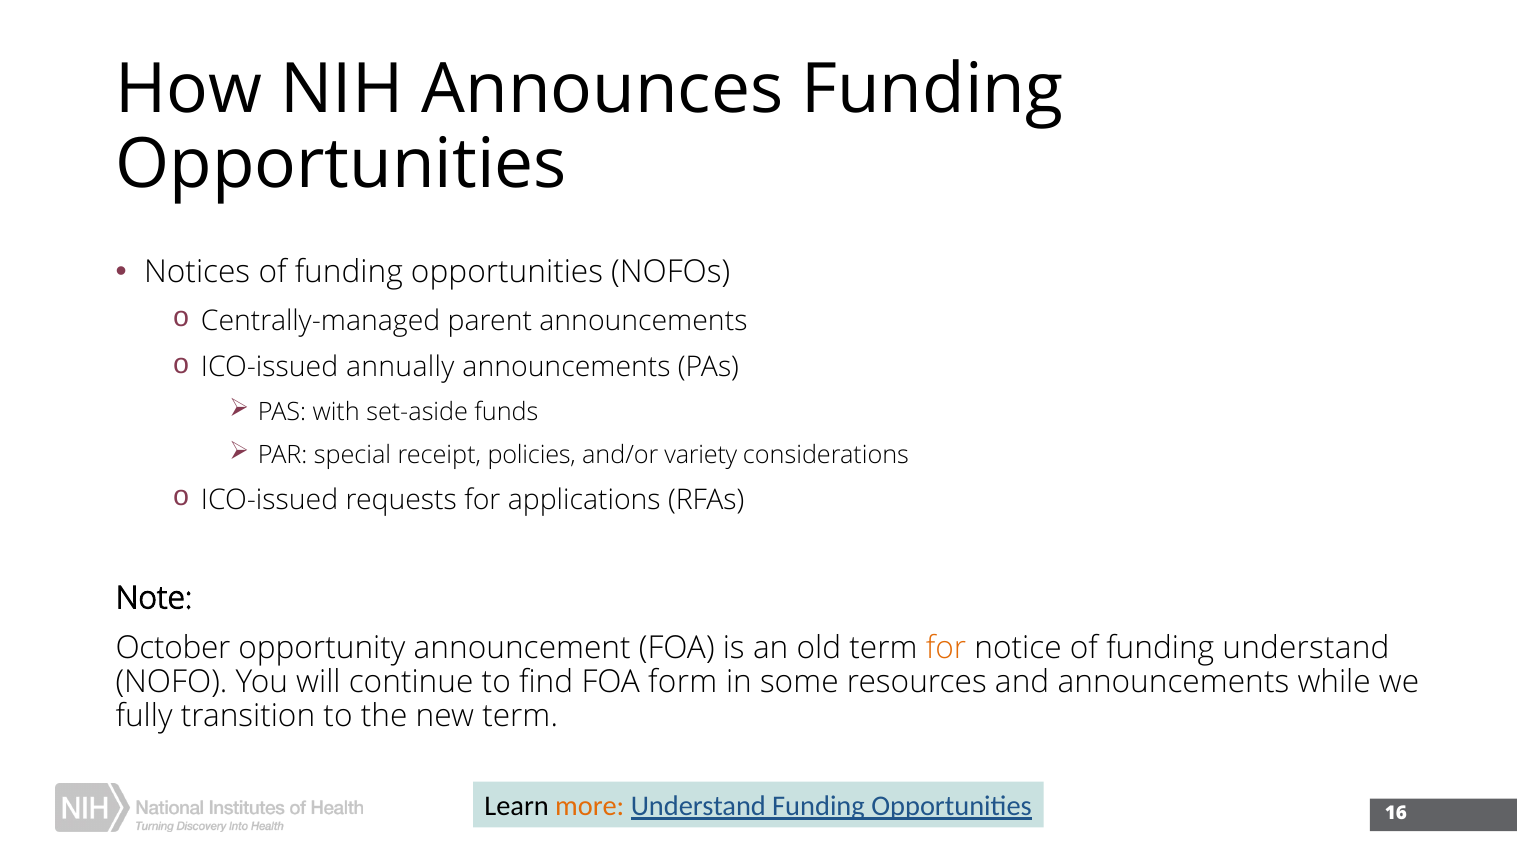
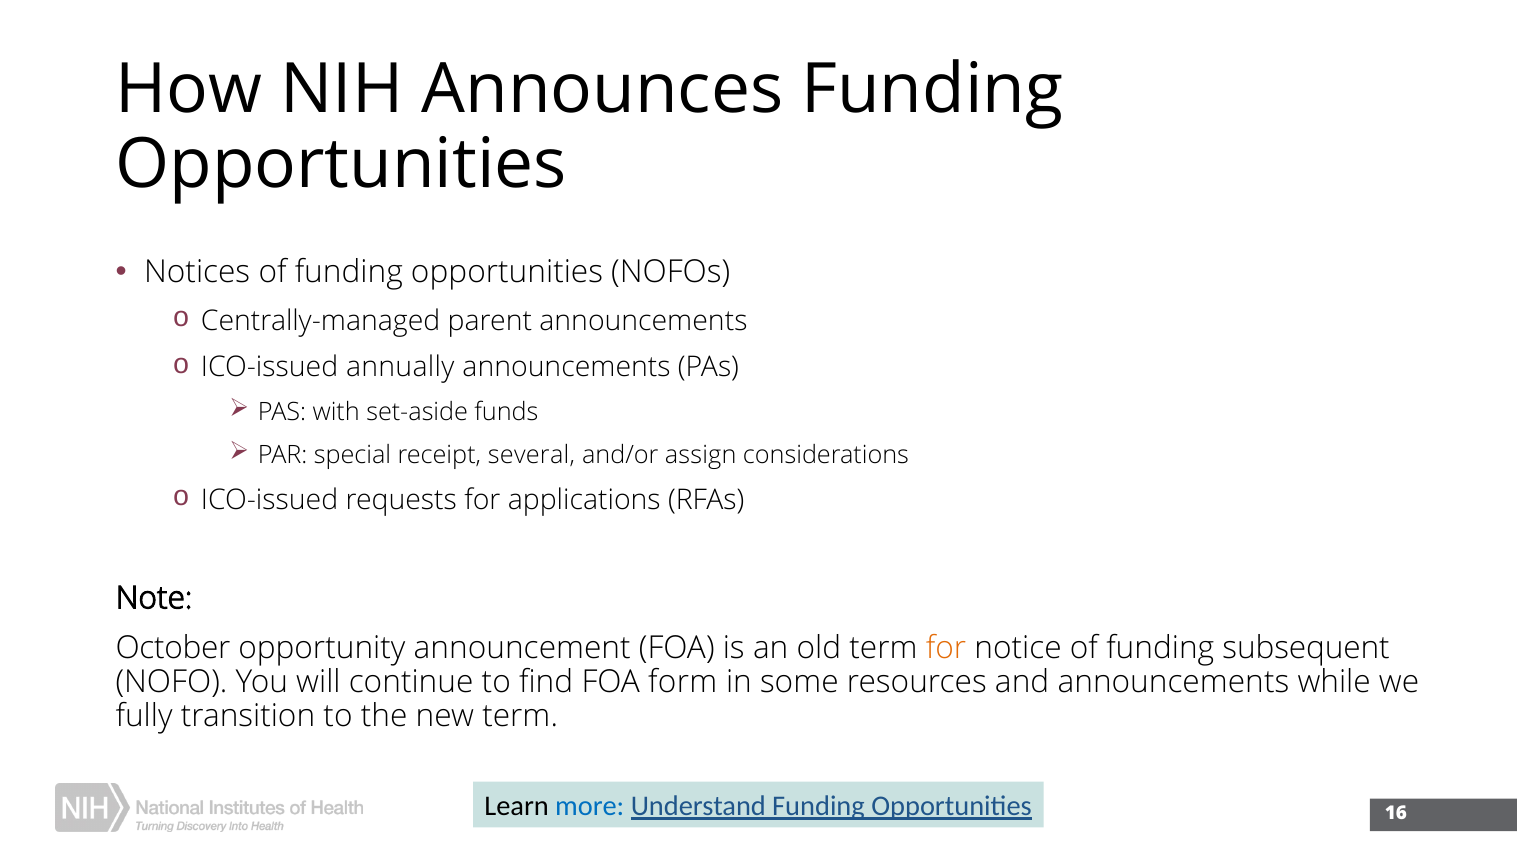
policies: policies -> several (531, 455)
variety: variety -> assign (701, 455)
funding understand: understand -> subsequent (1306, 648)
more colour: orange -> blue (590, 807)
